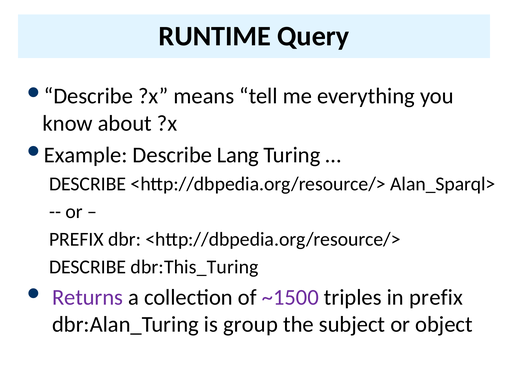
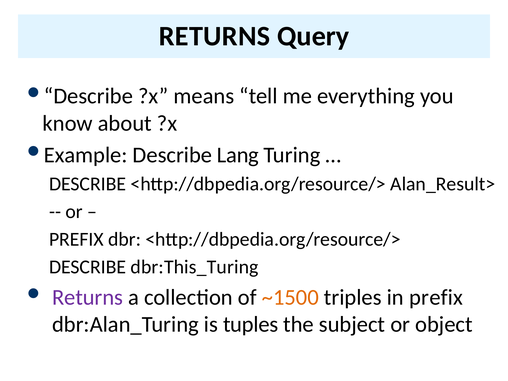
RUNTIME: RUNTIME -> RETURNS (215, 36)
Alan_Sparql>: Alan_Sparql> -> Alan_Result> (443, 184)
~1500 colour: purple -> orange (290, 297)
group: group -> tuples (251, 324)
